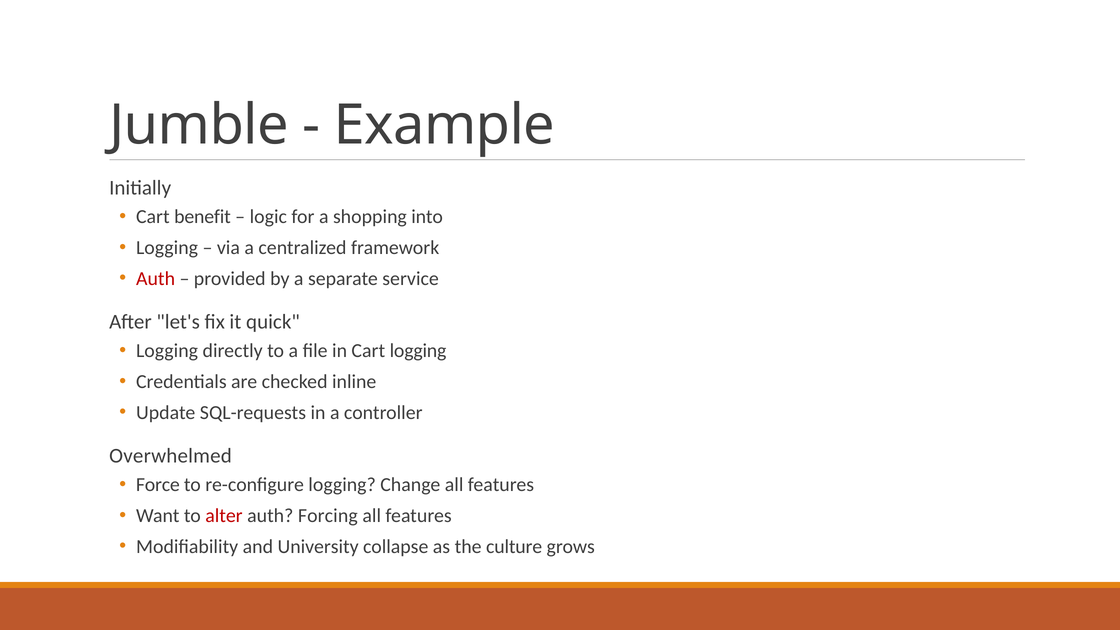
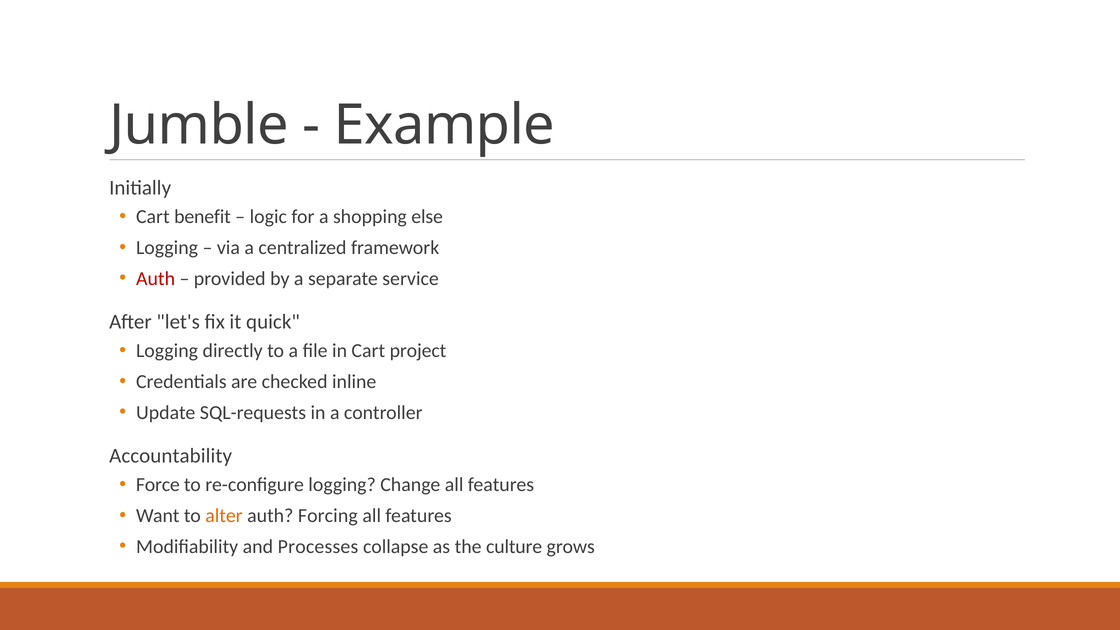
into: into -> else (427, 217)
Cart logging: logging -> project (418, 351)
Overwhelmed: Overwhelmed -> Accountability (171, 456)
alter colour: red -> orange (224, 516)
University: University -> Processes (318, 547)
